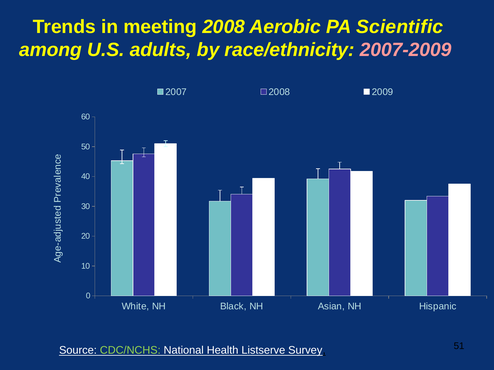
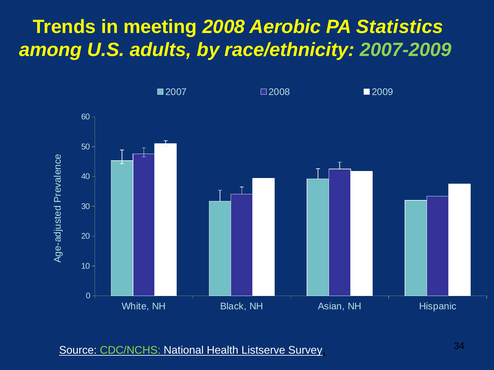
Scientific: Scientific -> Statistics (400, 27)
2007-2009 colour: pink -> light green (406, 50)
51: 51 -> 34 (459, 346)
